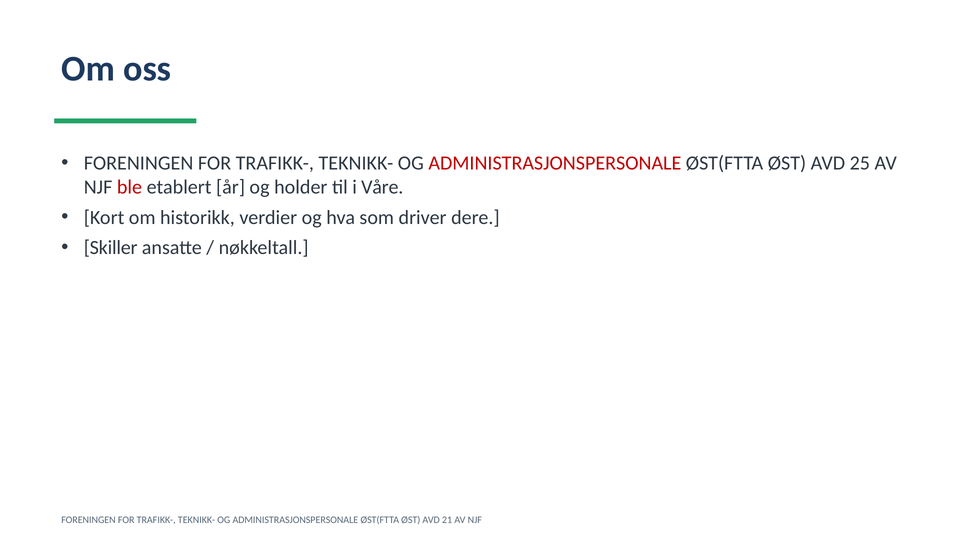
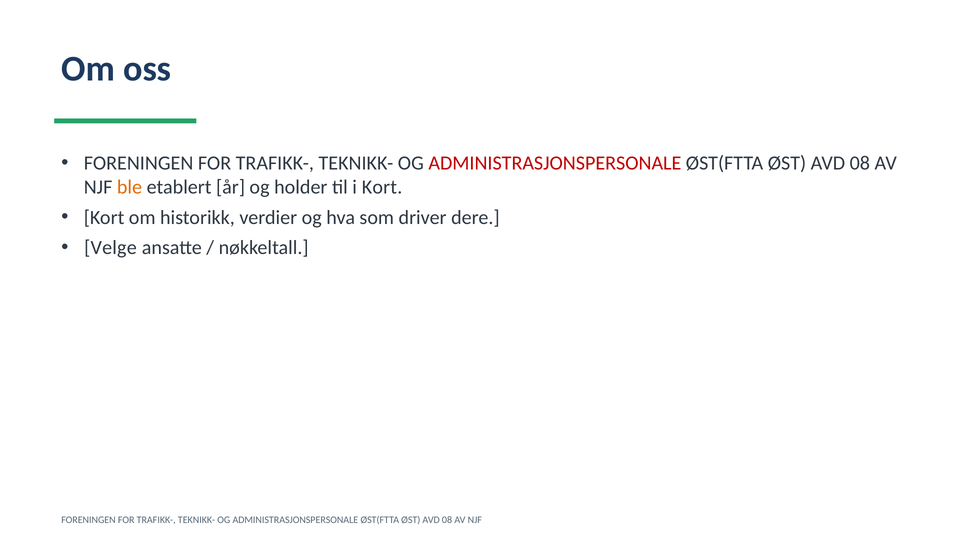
25: 25 -> 08 (860, 163)
ble colour: red -> orange (130, 187)
i Våre: Våre -> Kort (382, 187)
Skiller: Skiller -> Velge (110, 247)
21: 21 -> 08 (447, 520)
